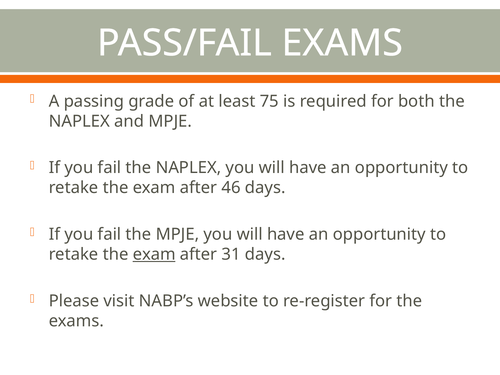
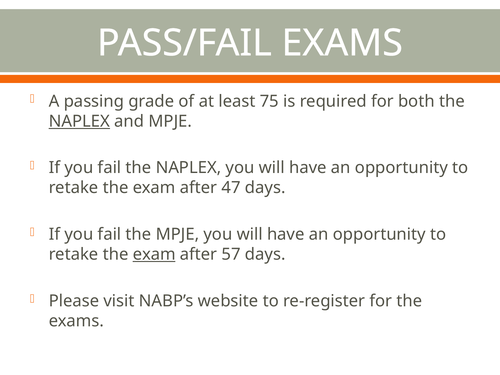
NAPLEX underline: none -> present (79, 121)
46: 46 -> 47 (231, 188)
31: 31 -> 57 (231, 254)
